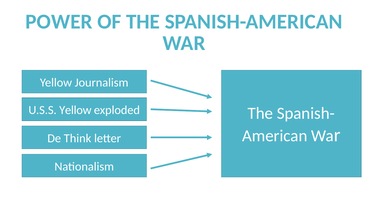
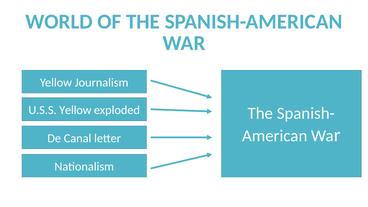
POWER: POWER -> WORLD (59, 22)
Think: Think -> Canal (78, 138)
